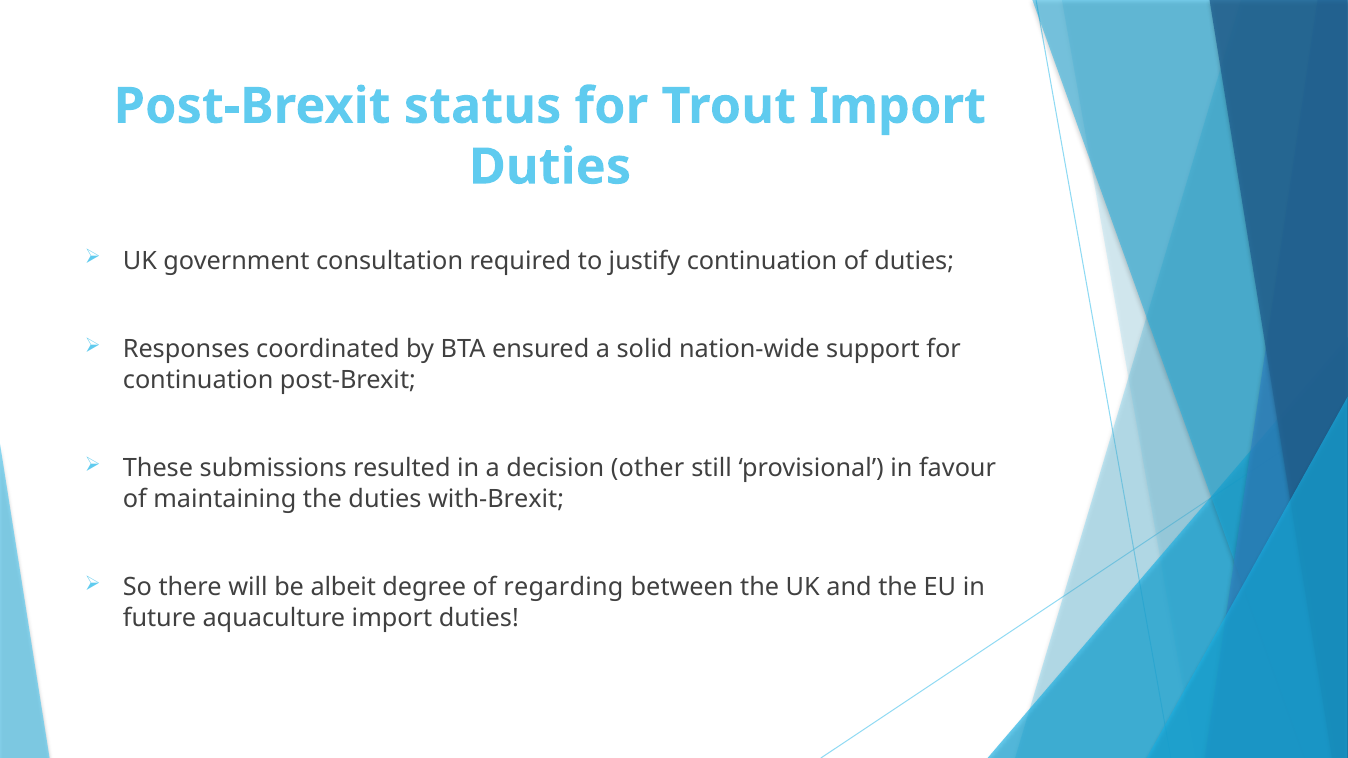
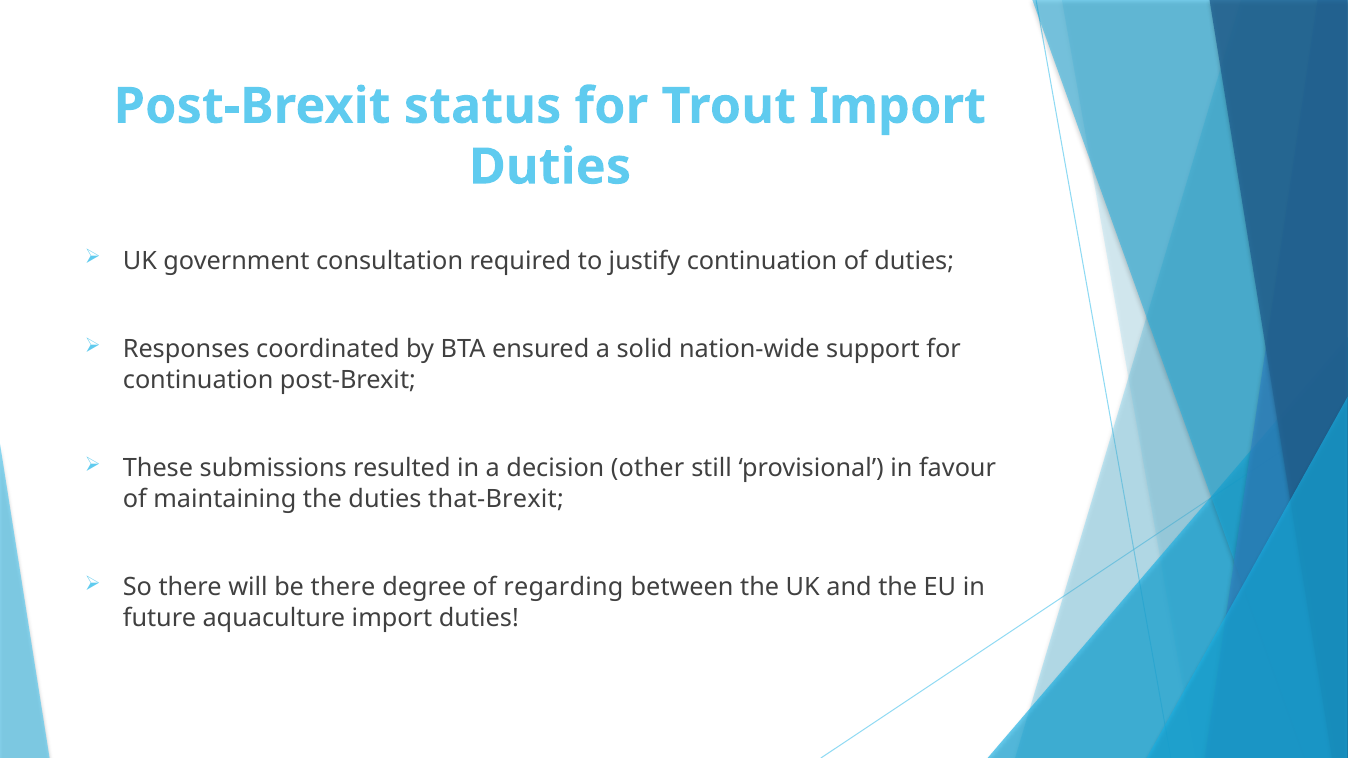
with-Brexit: with-Brexit -> that-Brexit (496, 499)
be albeit: albeit -> there (343, 588)
